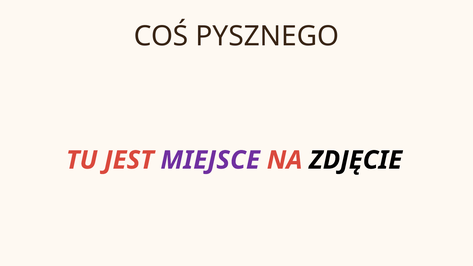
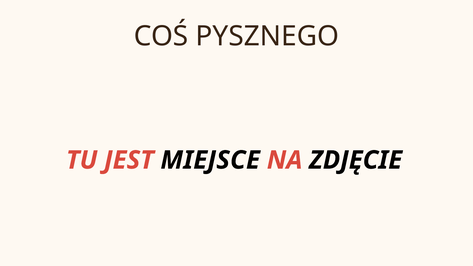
MIEJSCE colour: purple -> black (210, 160)
